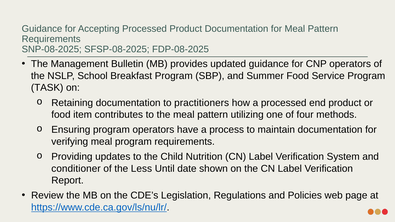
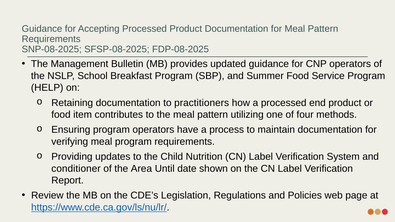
TASK: TASK -> HELP (47, 88)
Less: Less -> Area (141, 169)
